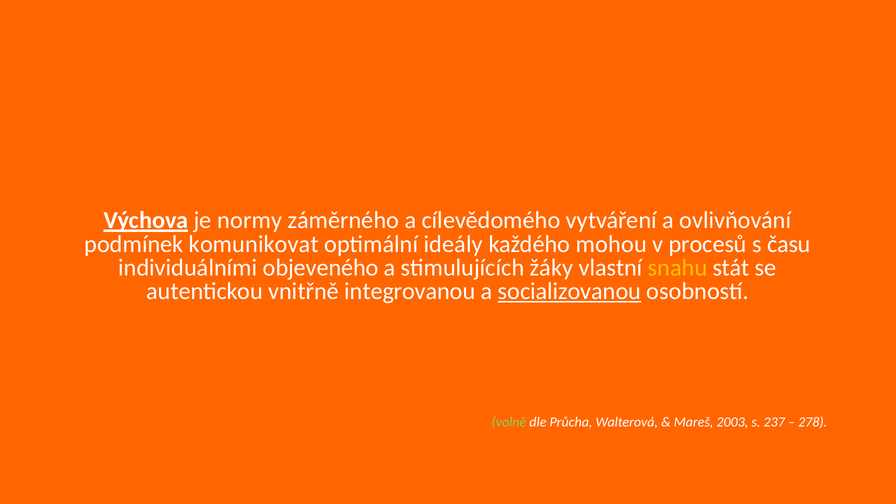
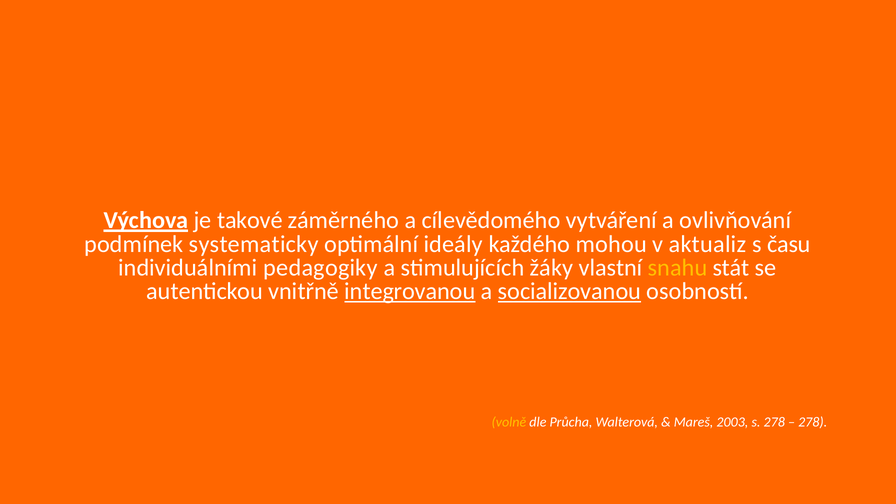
normy: normy -> takové (250, 220)
komunikovat: komunikovat -> systematicky (254, 244)
procesů: procesů -> aktualiz (708, 244)
objeveného: objeveného -> pedagogiky (320, 268)
integrovanou underline: none -> present (410, 291)
volně colour: light green -> yellow (509, 422)
s 237: 237 -> 278 (774, 422)
